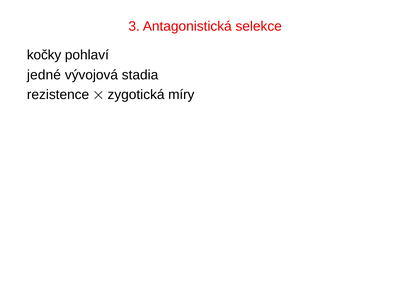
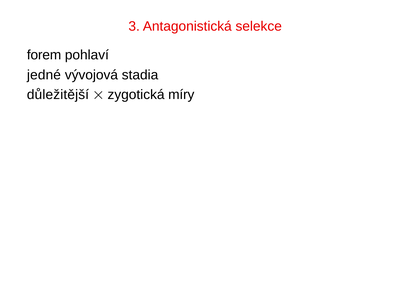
kočky: kočky -> forem (44, 55)
rezistence: rezistence -> důležitější (58, 95)
